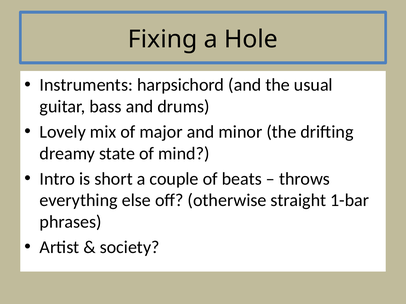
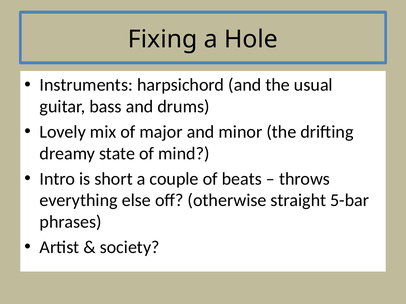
1-bar: 1-bar -> 5-bar (350, 201)
